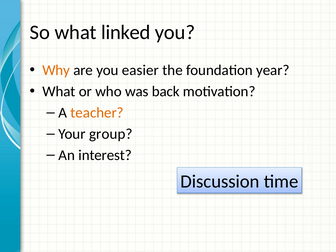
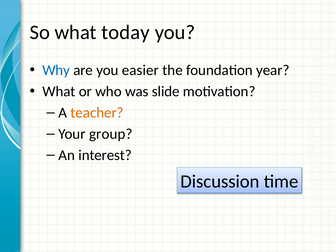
linked: linked -> today (126, 32)
Why colour: orange -> blue (56, 70)
back: back -> slide (166, 92)
